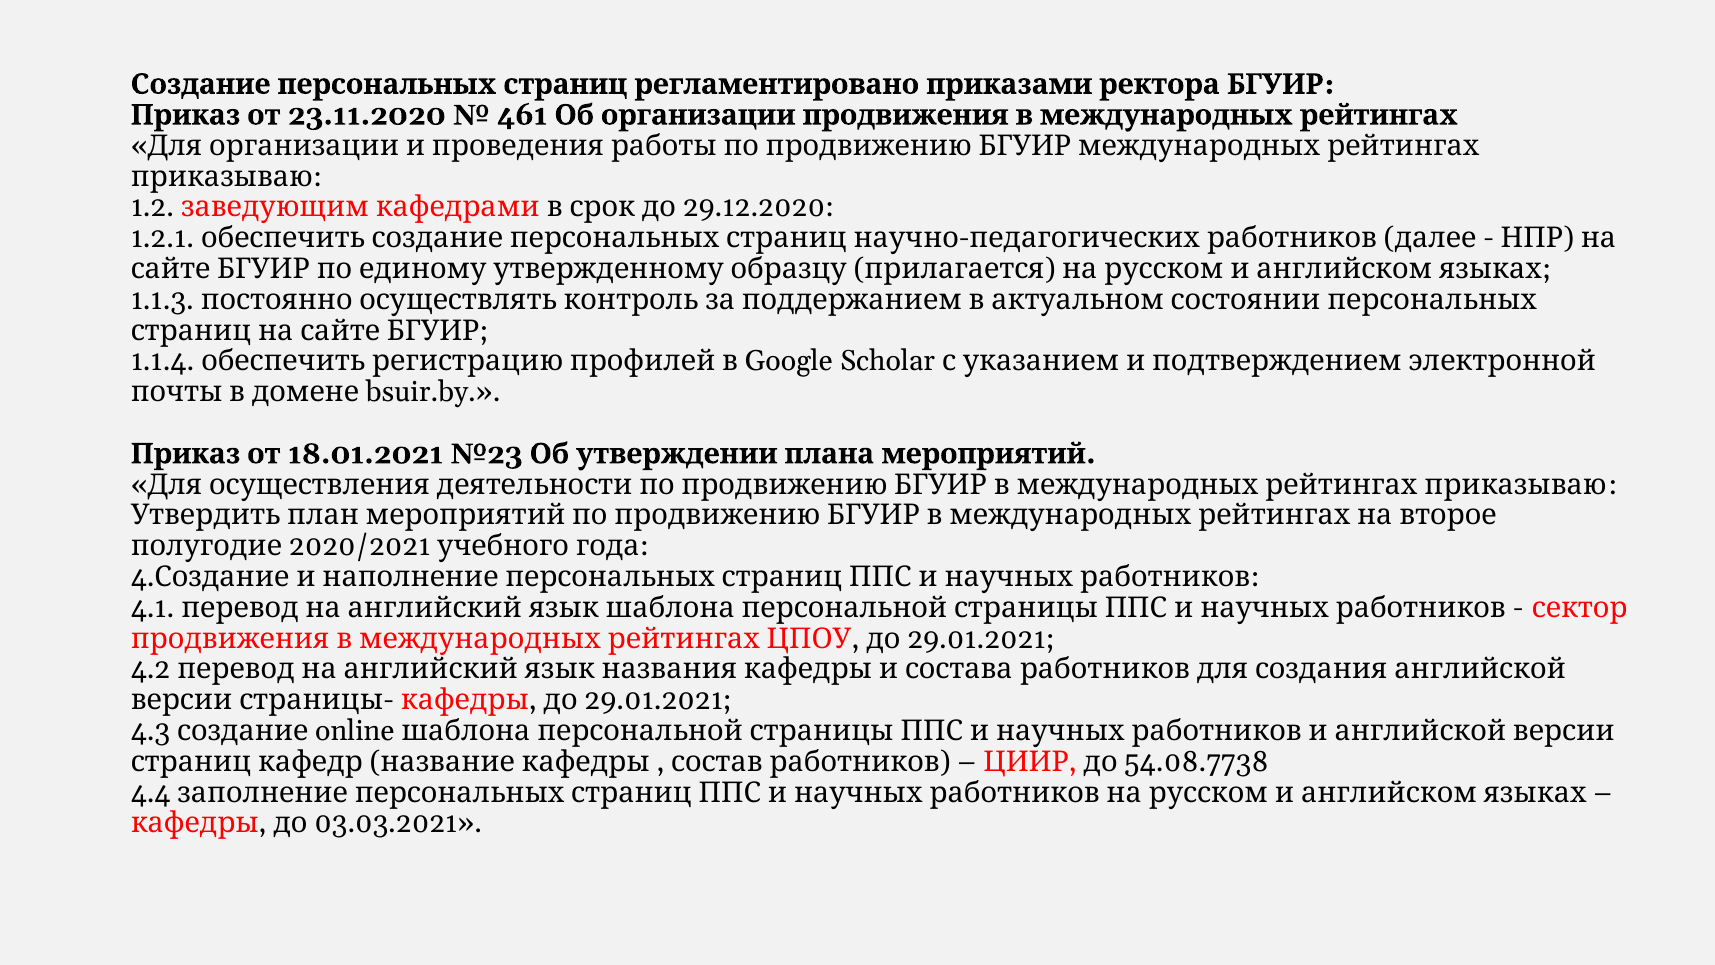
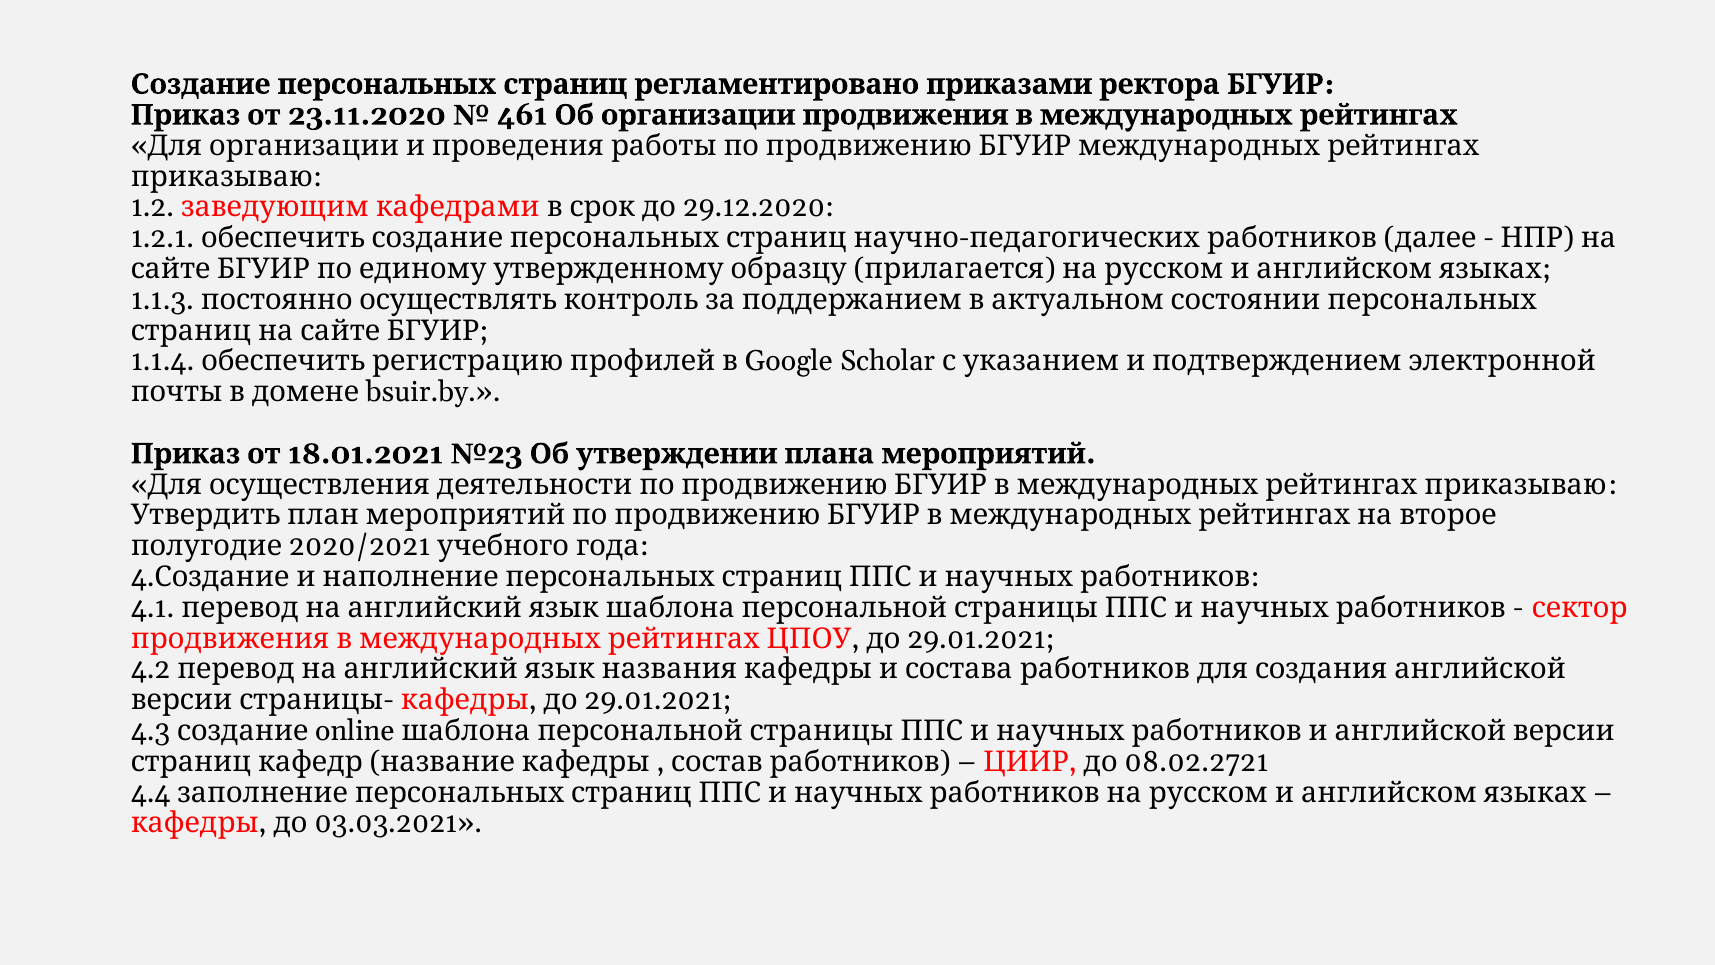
54.08.7738: 54.08.7738 -> 08.02.2721 (1196, 762)
